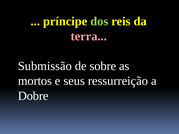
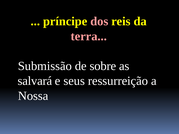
dos colour: light green -> pink (99, 21)
mortos: mortos -> salvará (35, 81)
Dobre: Dobre -> Nossa (33, 96)
